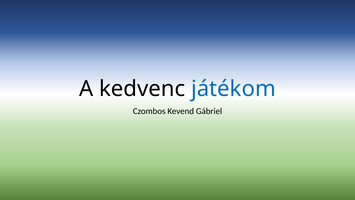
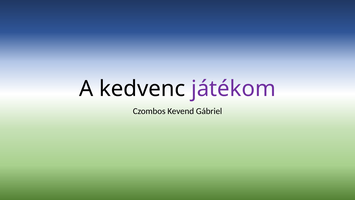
játékom colour: blue -> purple (233, 89)
